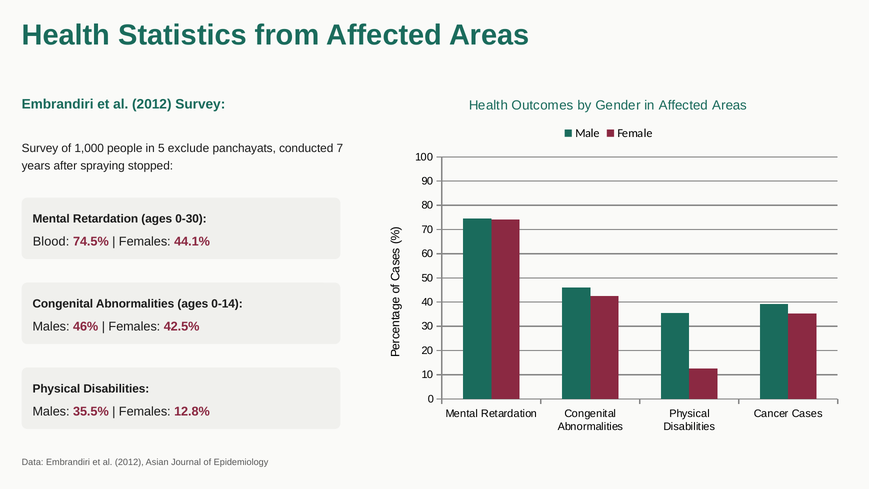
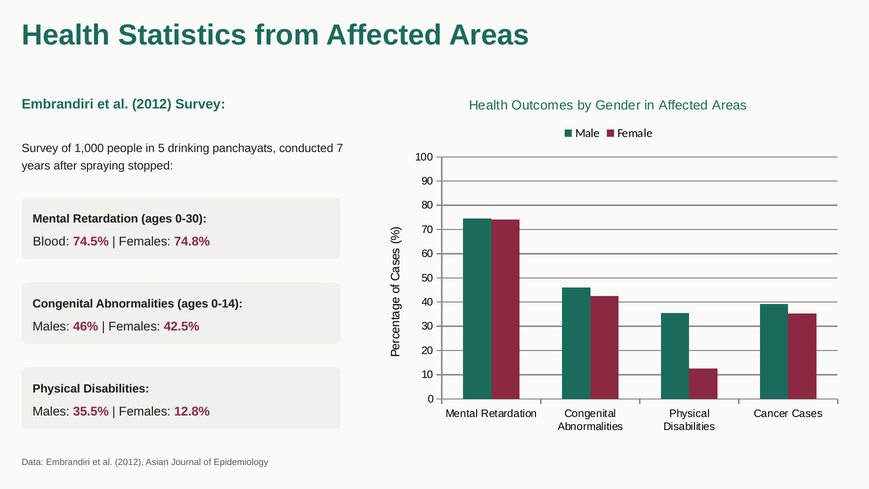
exclude: exclude -> drinking (189, 148)
44.1%: 44.1% -> 74.8% (192, 241)
